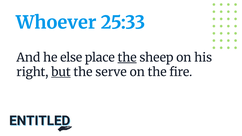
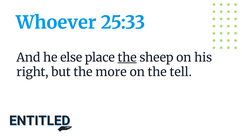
but underline: present -> none (61, 72)
serve: serve -> more (111, 72)
fire: fire -> tell (181, 72)
